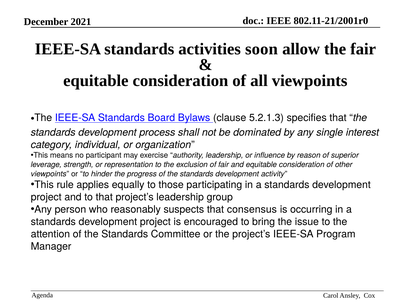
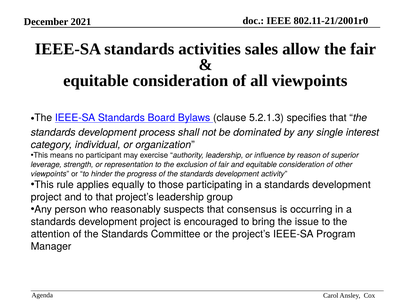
soon: soon -> sales (262, 49)
